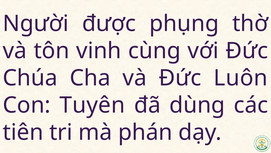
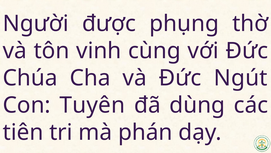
Luôn: Luôn -> Ngút (241, 78)
